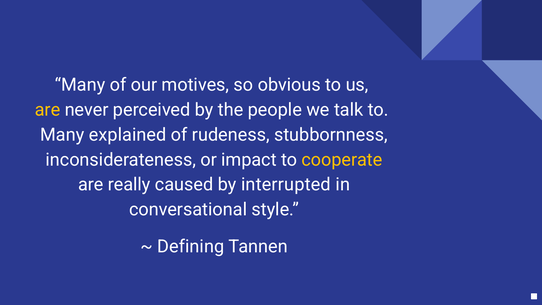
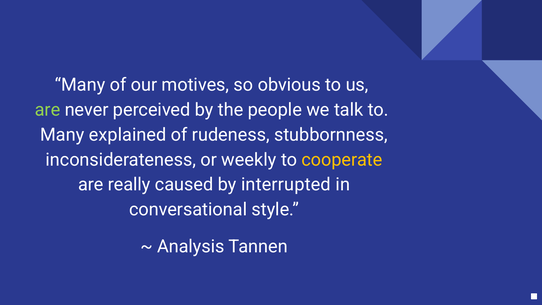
are colour: yellow -> light green (48, 110)
impact: impact -> weekly (249, 160)
Defining: Defining -> Analysis (191, 246)
